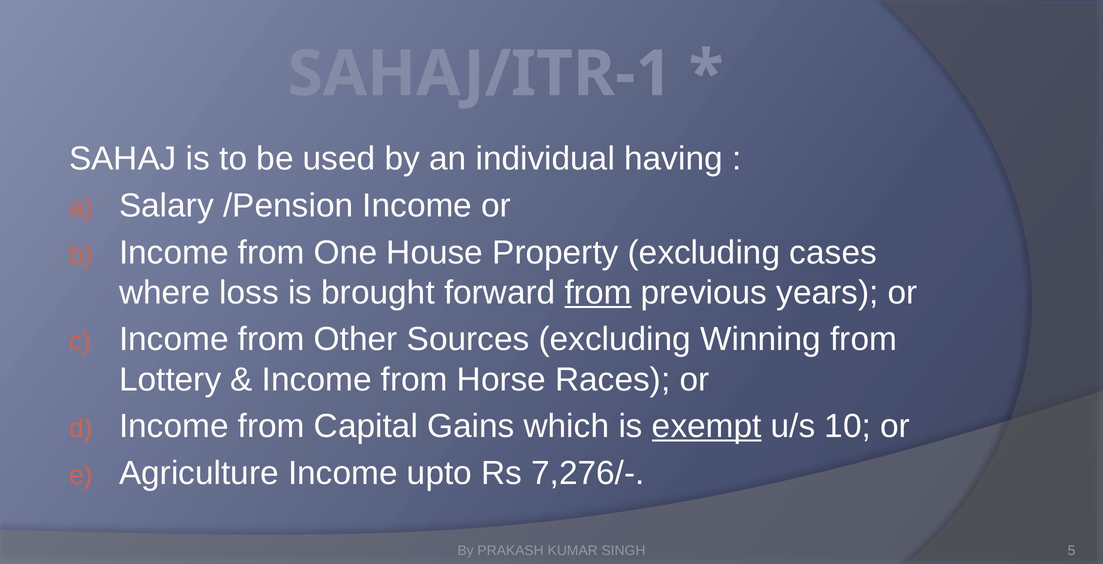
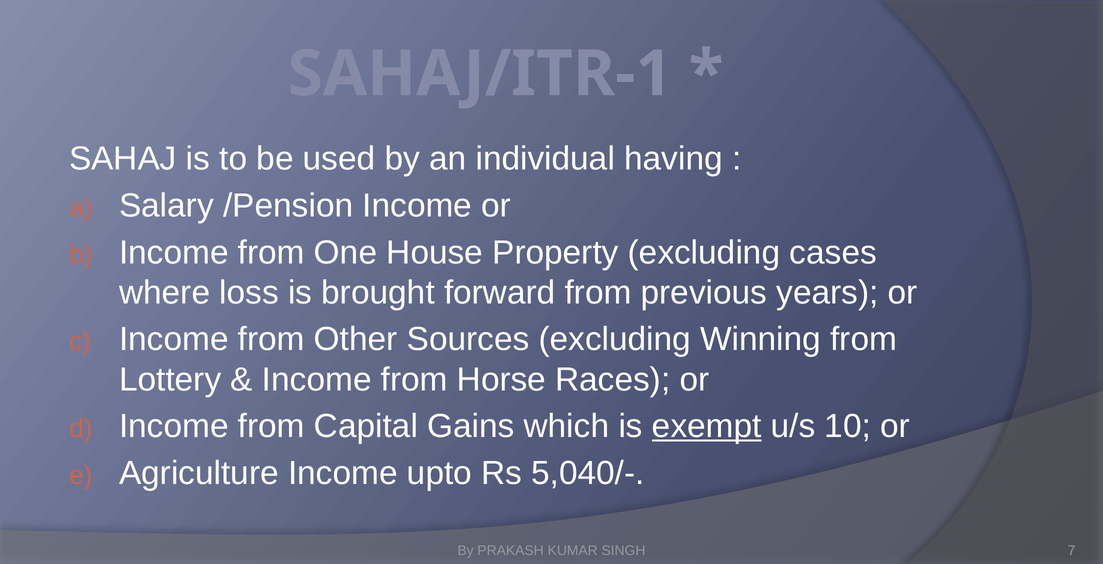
from underline: present -> none (598, 293)
7,276/-: 7,276/- -> 5,040/- (588, 473)
5: 5 -> 7 (1072, 551)
